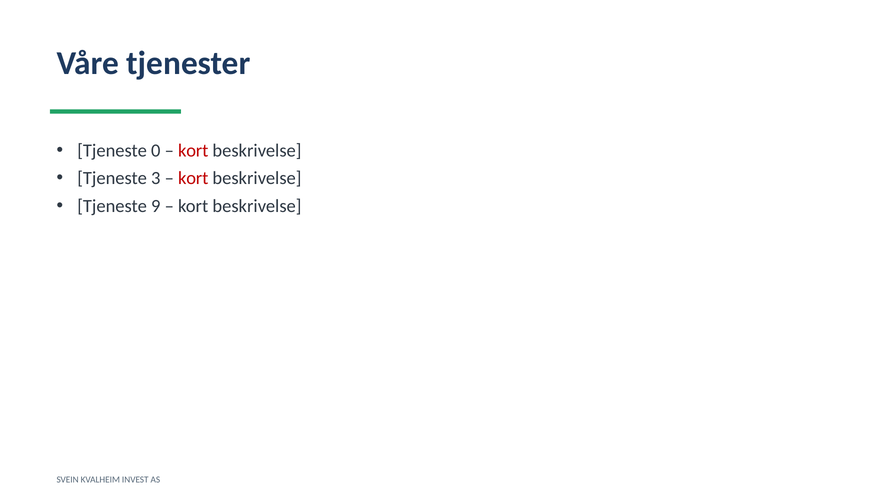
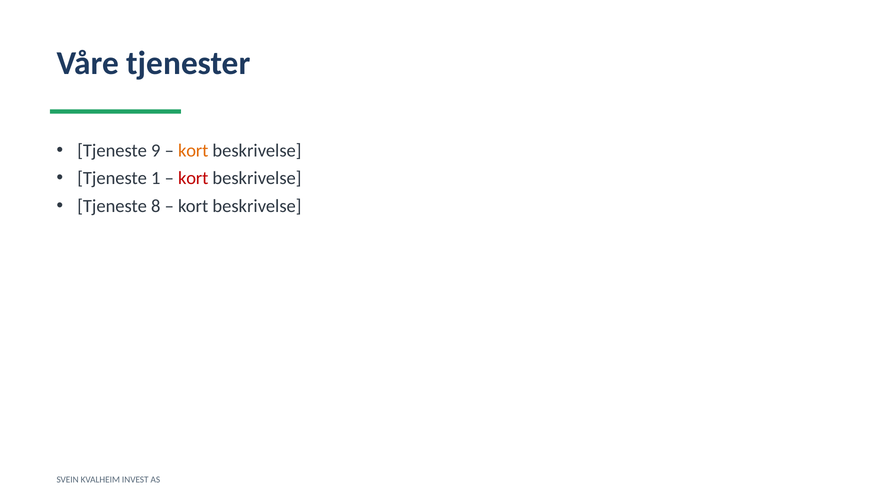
0: 0 -> 9 (156, 150)
kort colour: red -> orange (193, 150)
3: 3 -> 1 (156, 178)
9: 9 -> 8 (156, 206)
